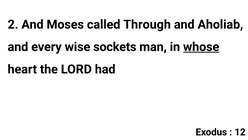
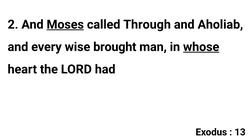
Moses underline: none -> present (65, 24)
sockets: sockets -> brought (115, 47)
12: 12 -> 13 (240, 132)
